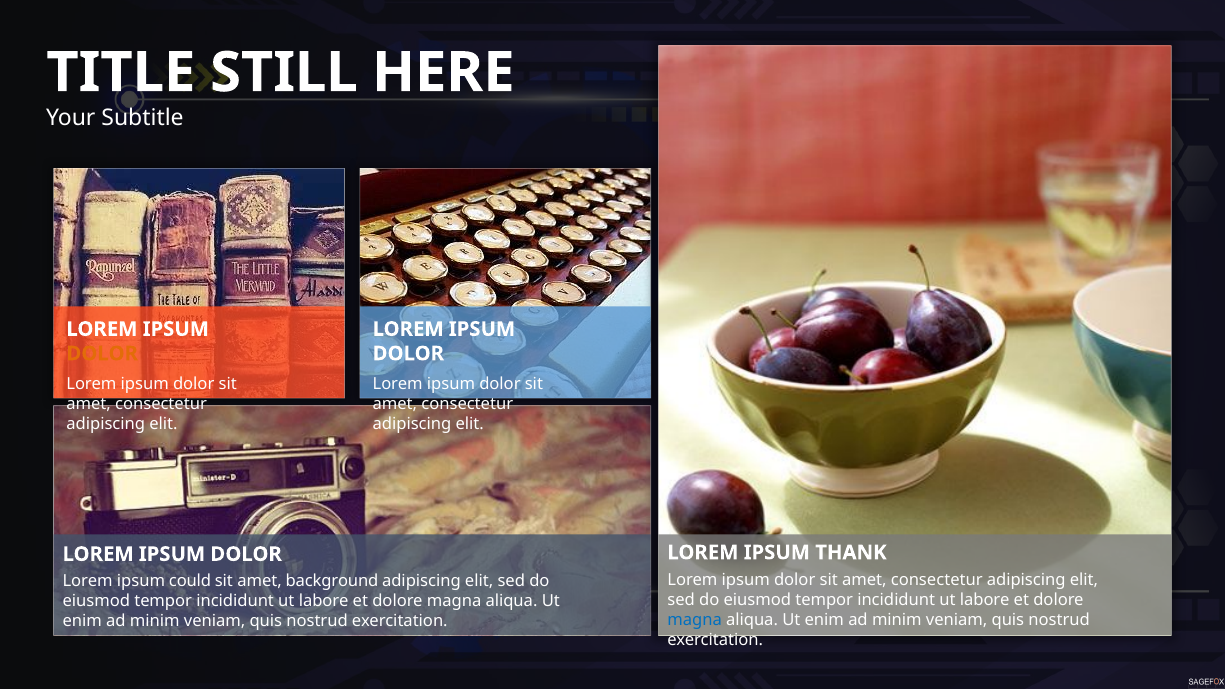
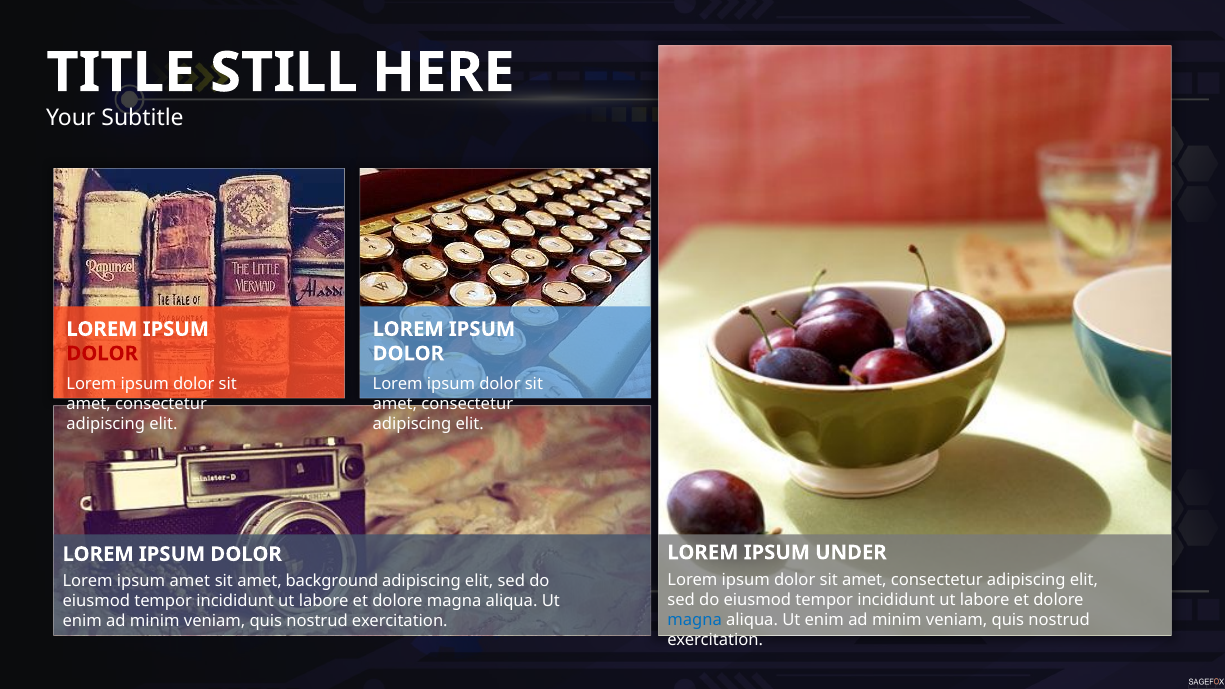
DOLOR colour: orange -> red (102, 354)
THANK: THANK -> UNDER (851, 553)
ipsum could: could -> amet (190, 582)
